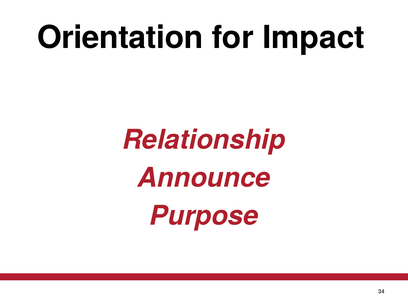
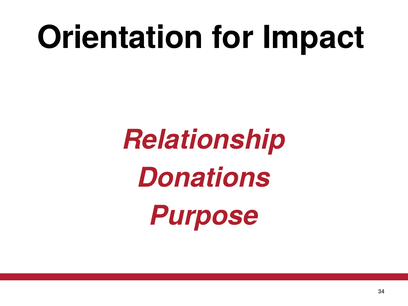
Announce: Announce -> Donations (204, 178)
